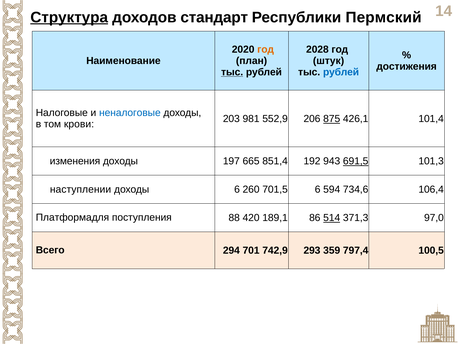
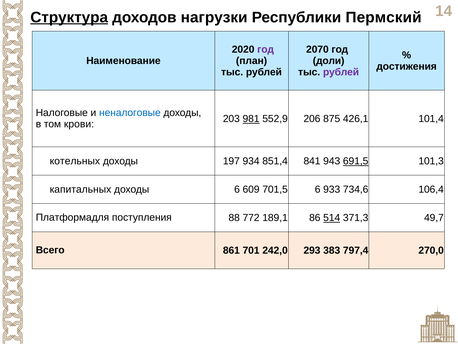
стандарт: стандарт -> нагрузки (214, 17)
год colour: orange -> purple (266, 49)
2028: 2028 -> 2070 (317, 49)
штук: штук -> доли (329, 61)
тыс underline: present -> none (232, 72)
рублей colour: blue -> purple (341, 72)
981 underline: none -> present (251, 119)
875 underline: present -> none (332, 119)
изменения: изменения -> котельных (75, 161)
665: 665 -> 934 (251, 161)
192: 192 -> 841 (312, 161)
наступлении: наступлении -> капитальных (81, 189)
260: 260 -> 609 (251, 189)
594: 594 -> 933 (332, 189)
420: 420 -> 772 (251, 218)
97,0: 97,0 -> 49,7 (434, 218)
294: 294 -> 861 (231, 250)
742,9: 742,9 -> 242,0 (275, 250)
359: 359 -> 383 (332, 250)
100,5: 100,5 -> 270,0 (431, 250)
